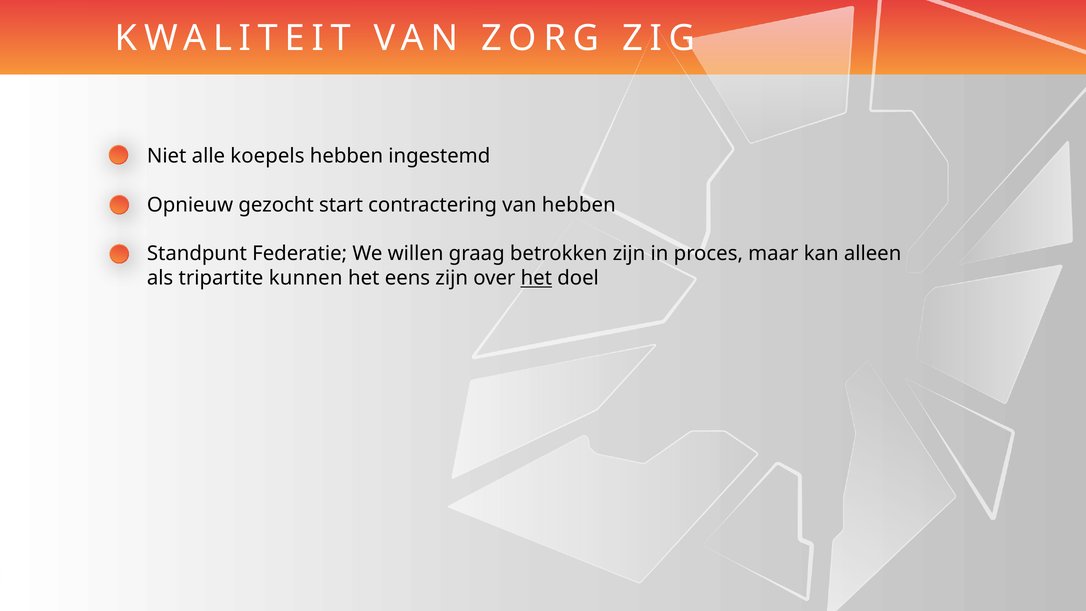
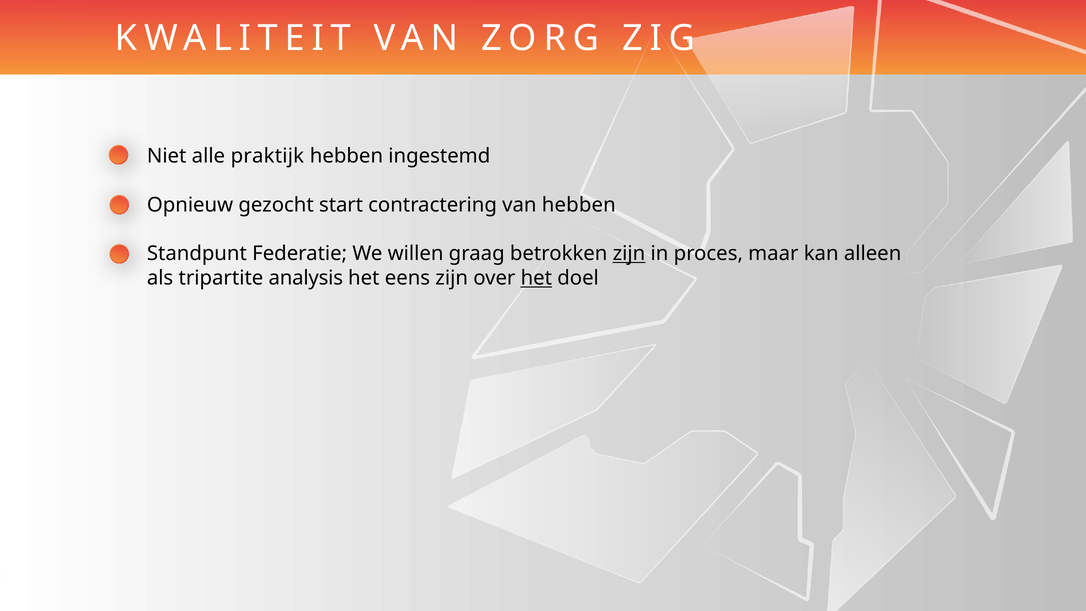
koepels: koepels -> praktijk (267, 156)
zijn underline: none -> present (629, 254)
kunnen: kunnen -> analysis (306, 278)
